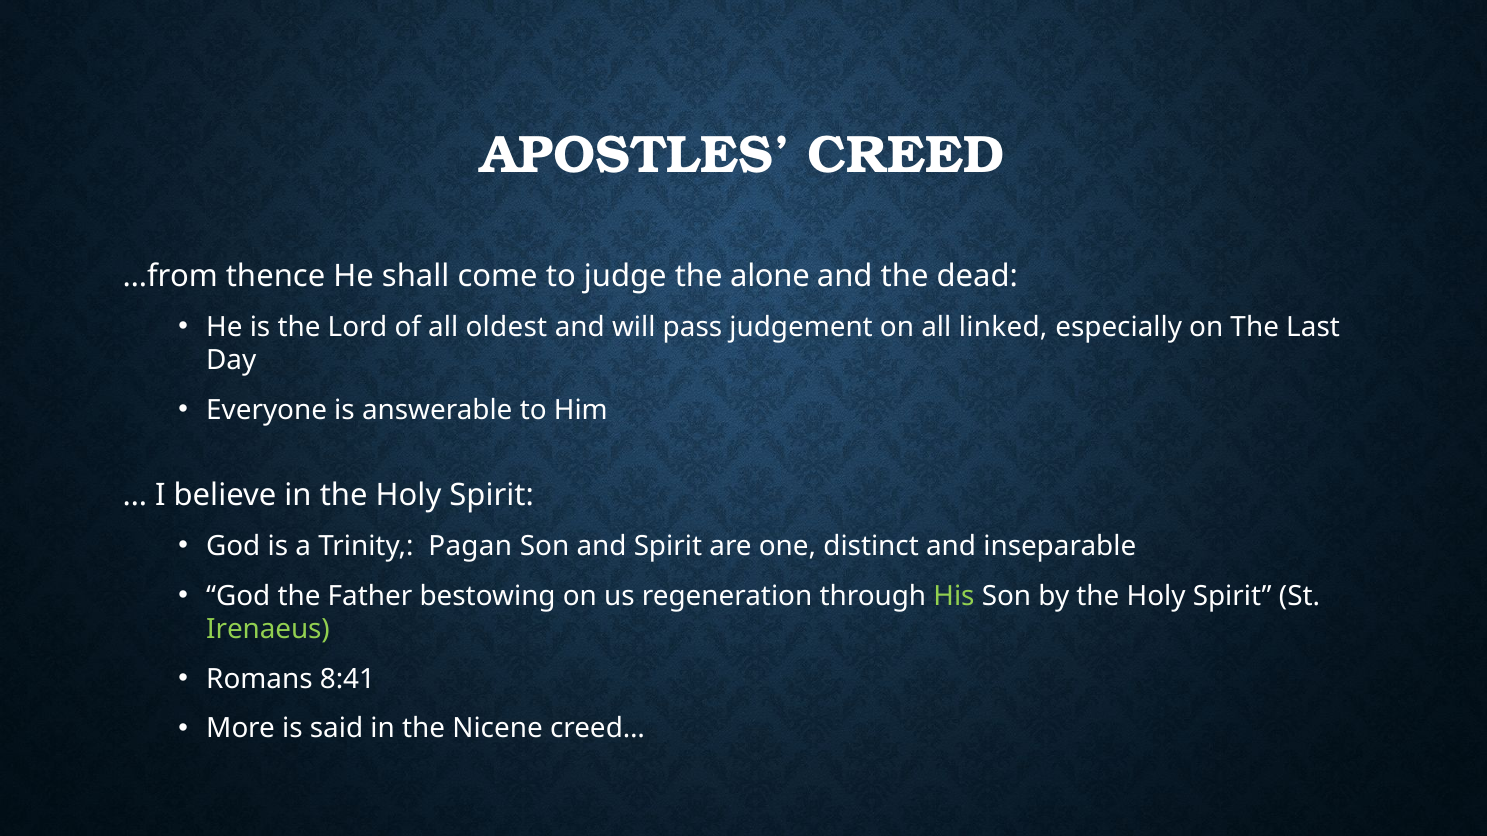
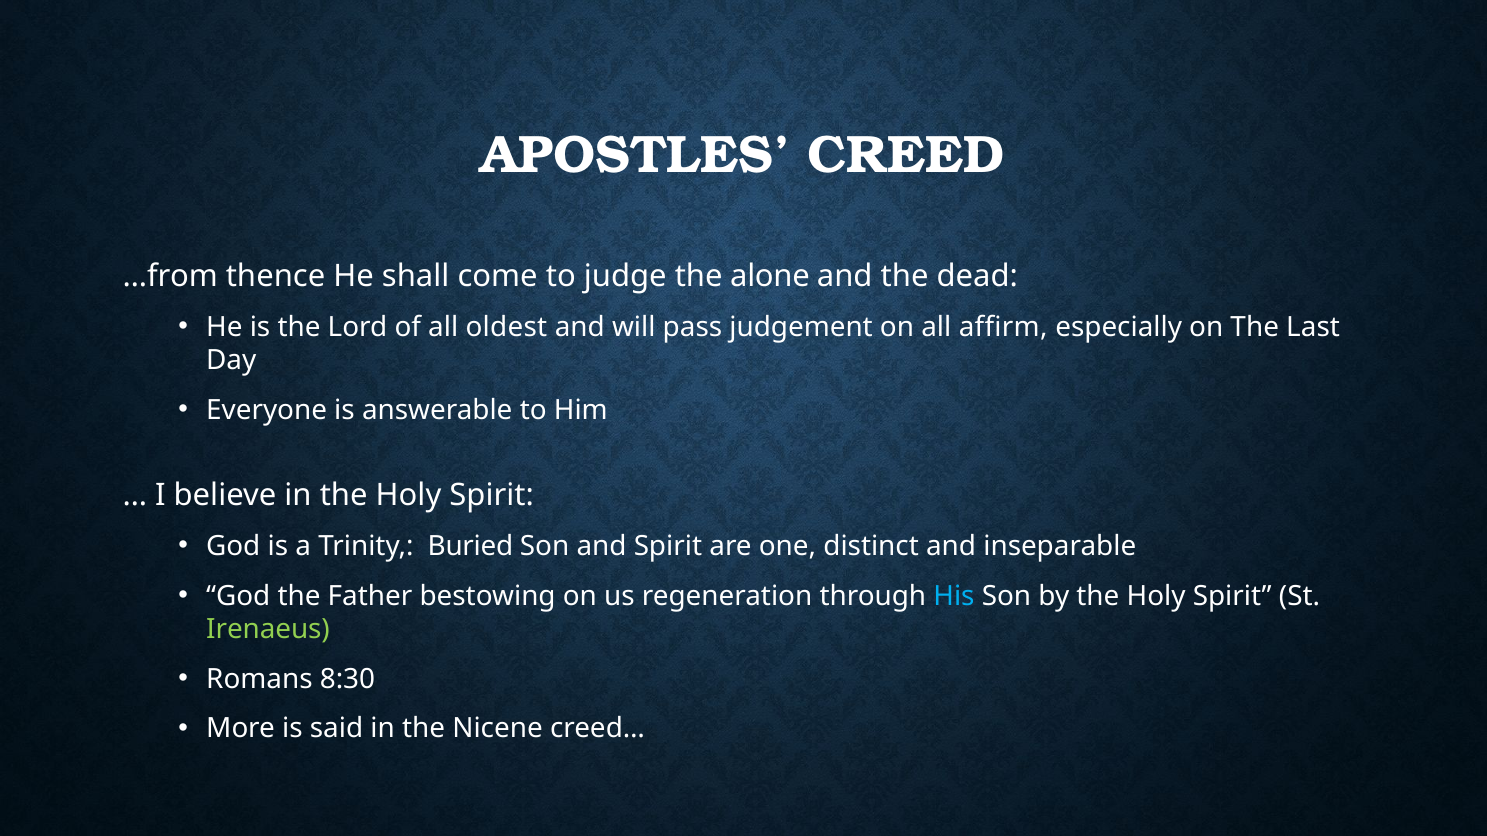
linked: linked -> affirm (1003, 327)
Pagan: Pagan -> Buried (470, 547)
His colour: light green -> light blue (954, 596)
8:41: 8:41 -> 8:30 (347, 679)
